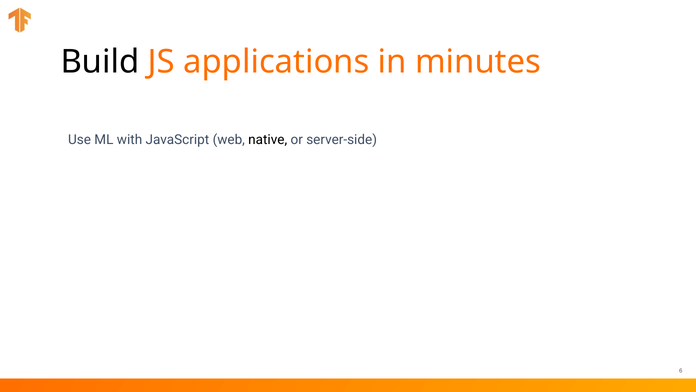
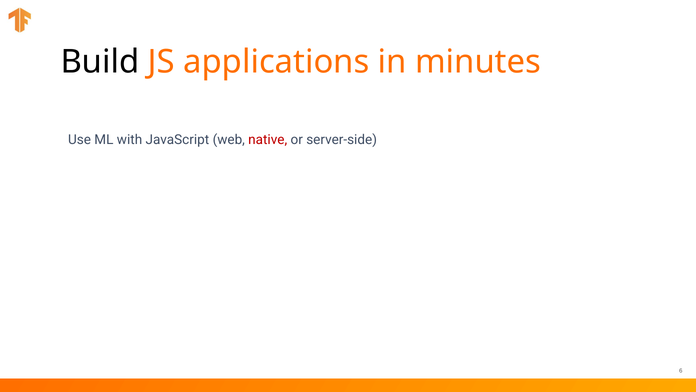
native colour: black -> red (268, 139)
